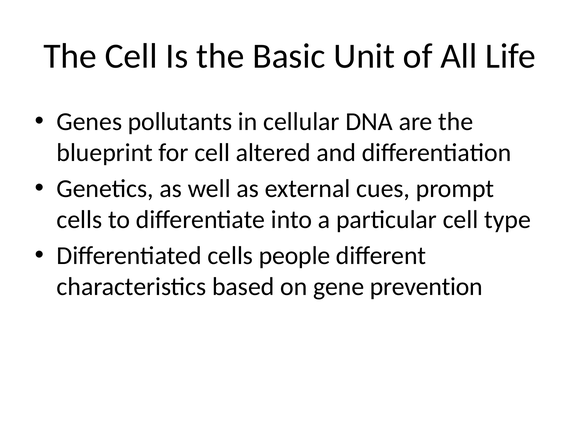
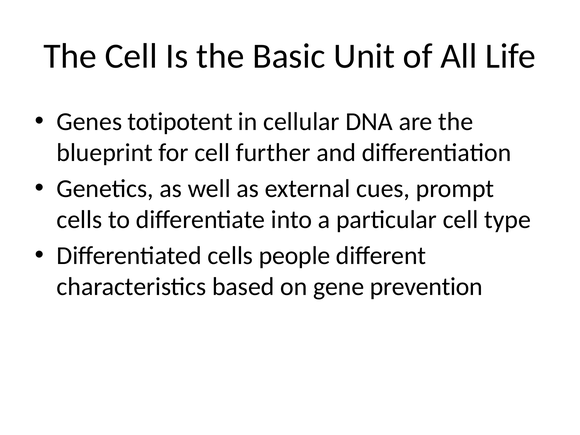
pollutants: pollutants -> totipotent (180, 122)
altered: altered -> further (273, 153)
